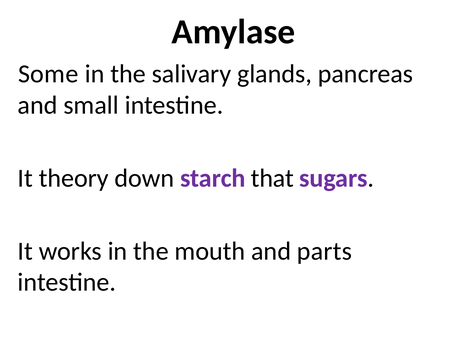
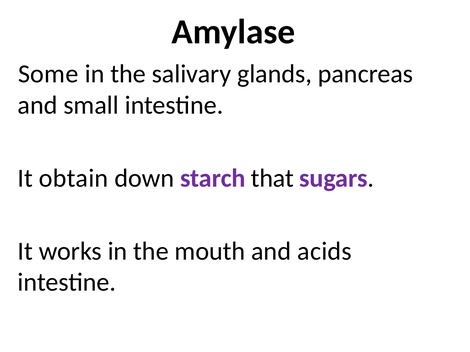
theory: theory -> obtain (74, 178)
parts: parts -> acids (325, 251)
